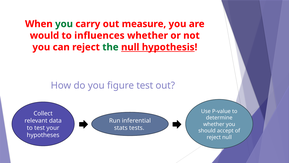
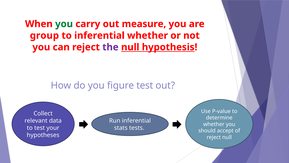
would: would -> group (44, 35)
to influences: influences -> inferential (99, 35)
the colour: green -> purple (110, 47)
